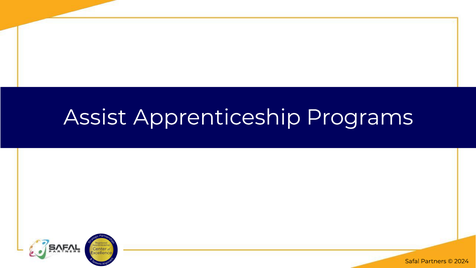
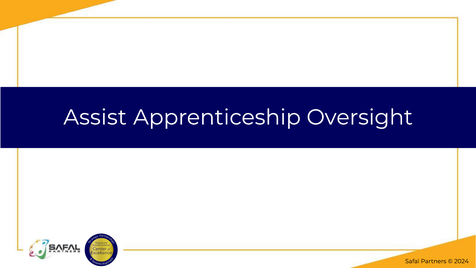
Programs: Programs -> Oversight (360, 117)
